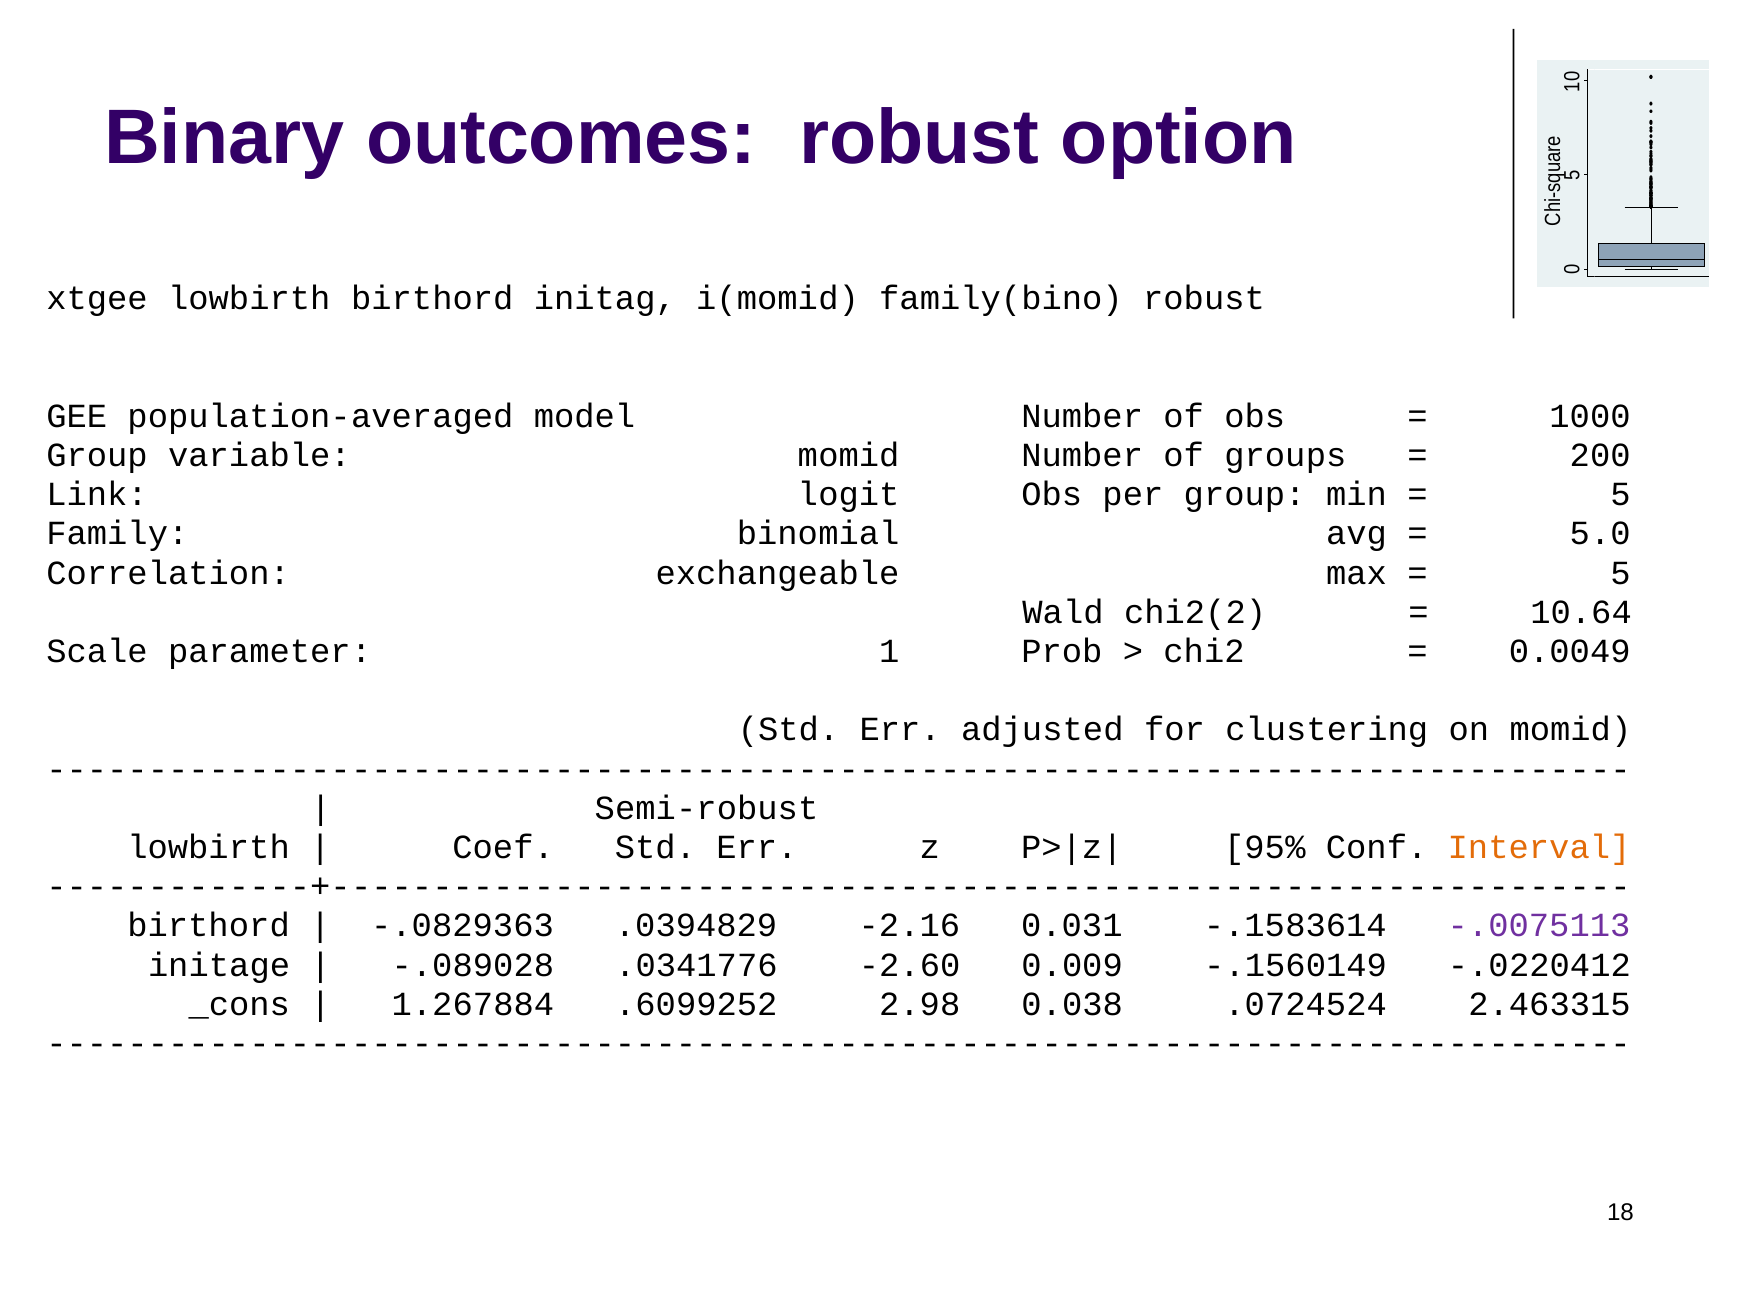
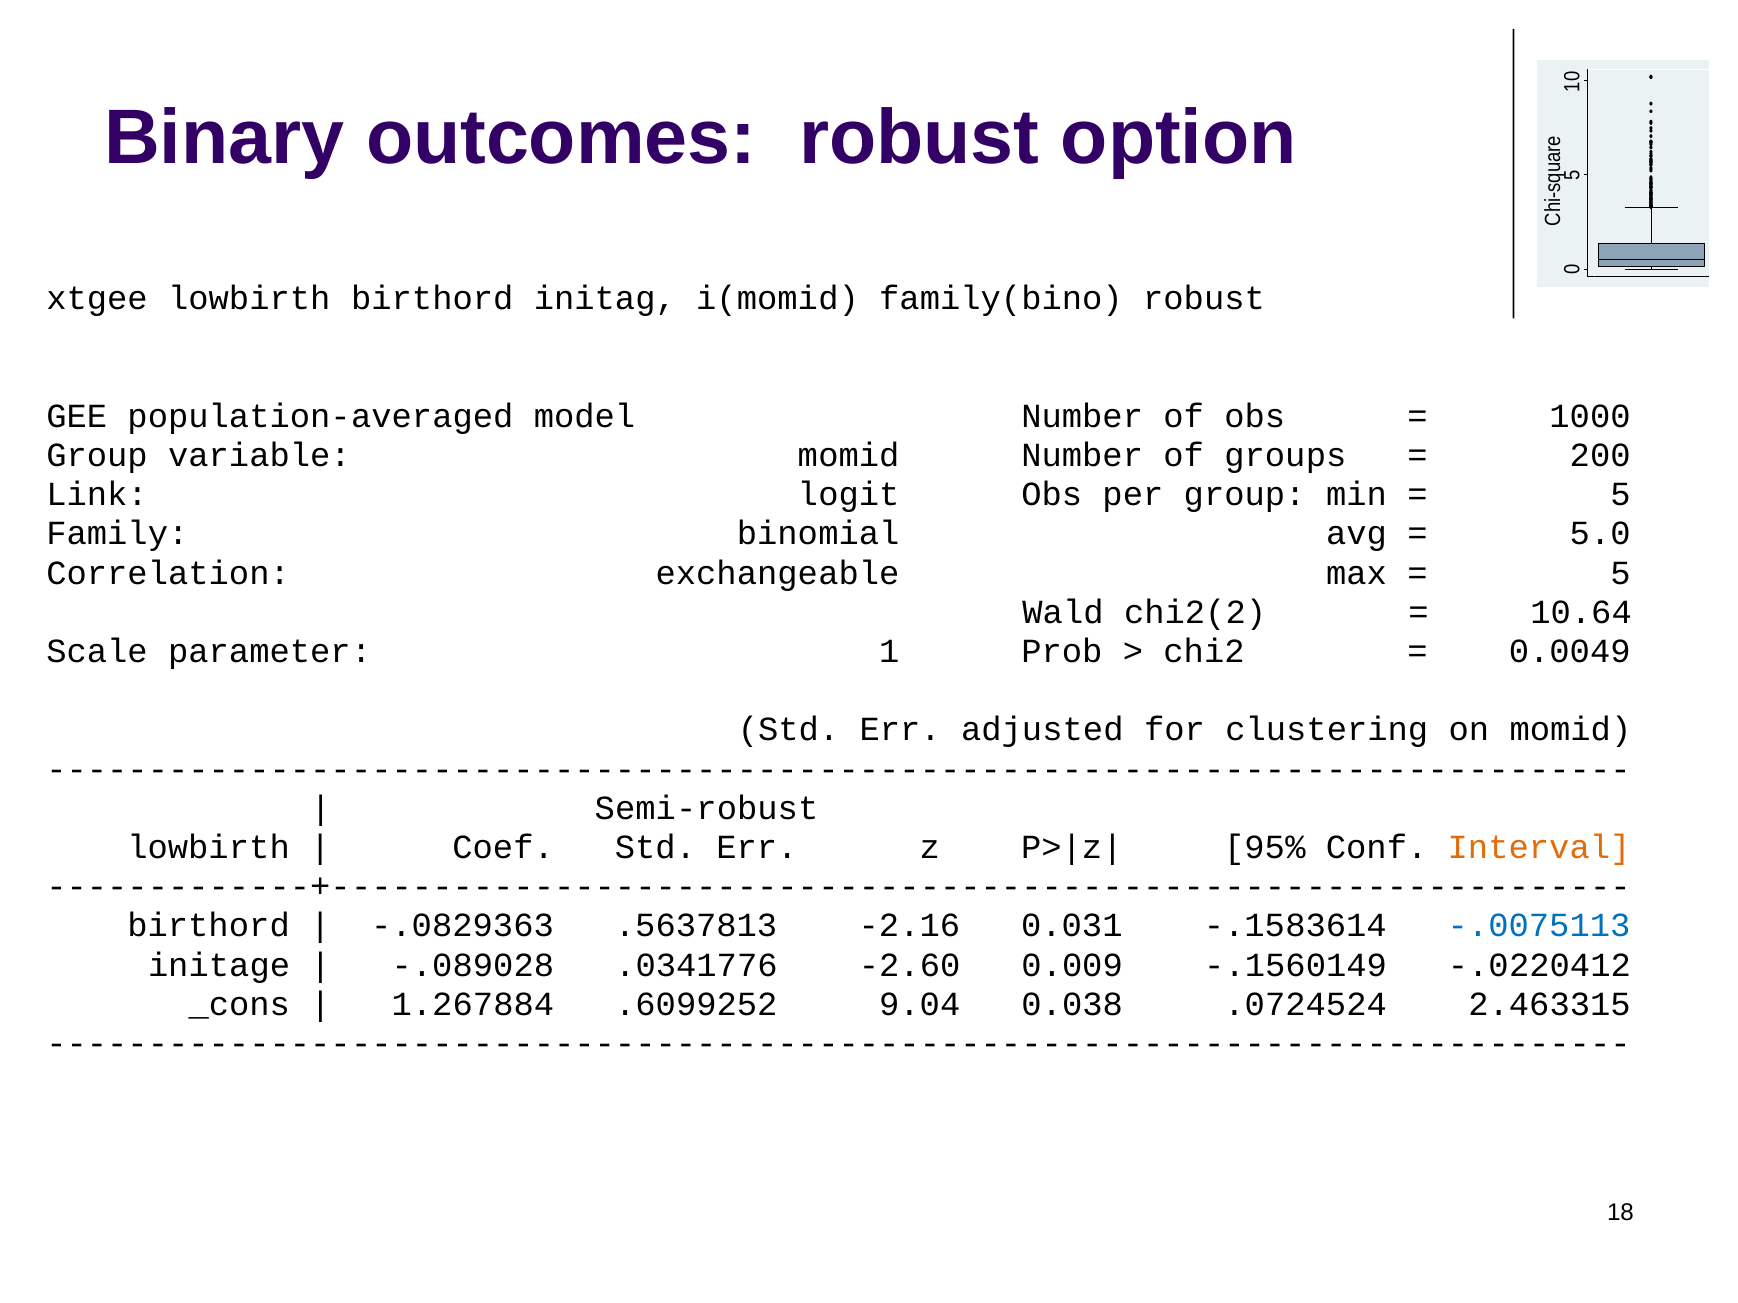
.0394829: .0394829 -> .5637813 (696, 926)
-.0075113 colour: purple -> blue (1539, 926)
2.98: 2.98 -> 9.04 (920, 1004)
